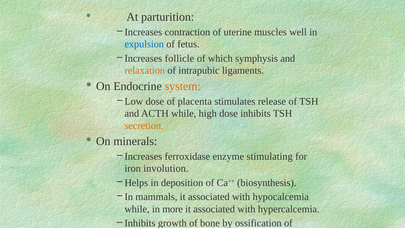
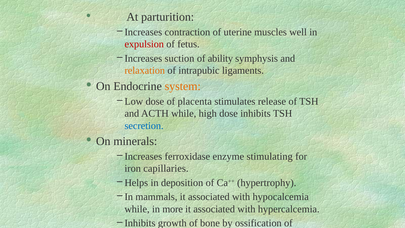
expulsion colour: blue -> red (144, 44)
follicle: follicle -> suction (179, 58)
which: which -> ability (220, 58)
secretion colour: orange -> blue (144, 126)
involution: involution -> capillaries (166, 168)
biosynthesis: biosynthesis -> hypertrophy (267, 183)
